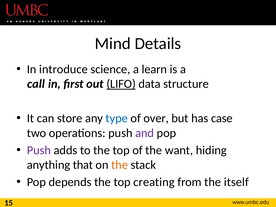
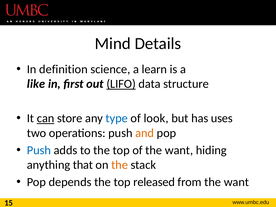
introduce: introduce -> definition (63, 69)
call: call -> like (36, 84)
can underline: none -> present (46, 118)
over: over -> look (156, 118)
case: case -> uses (222, 118)
and colour: purple -> orange (145, 133)
Push colour: purple -> blue (39, 150)
creating: creating -> released (154, 182)
from the itself: itself -> want (236, 182)
